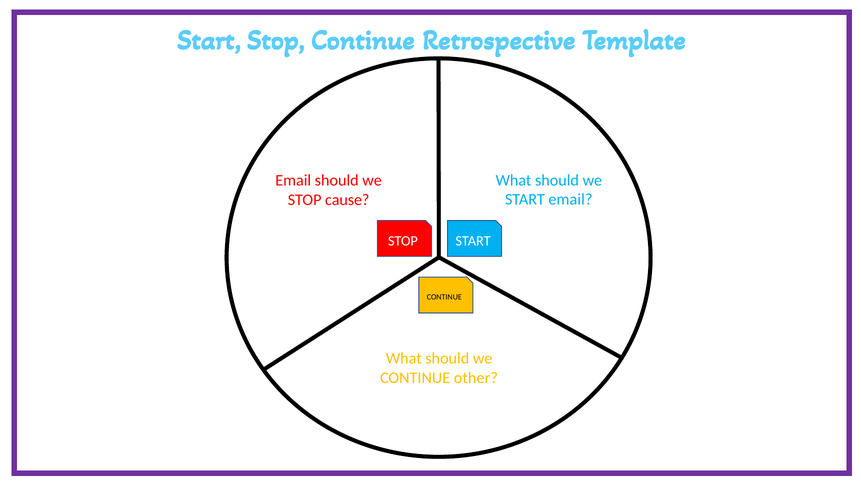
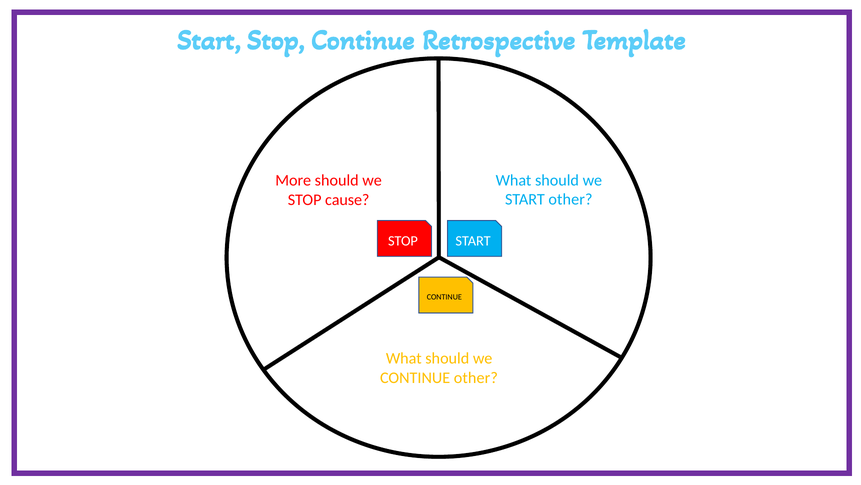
Email: Email -> More (293, 180)
START email: email -> other (570, 199)
